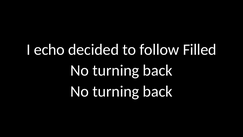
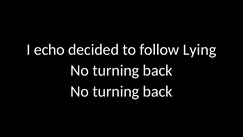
Filled: Filled -> Lying (200, 50)
